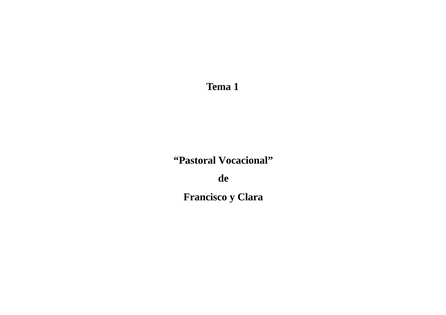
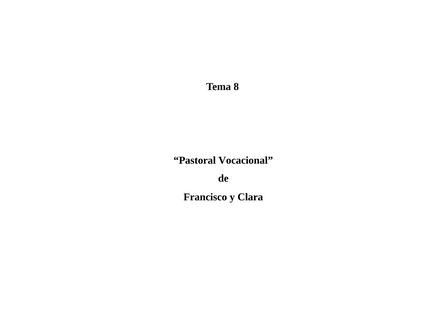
1: 1 -> 8 (236, 87)
